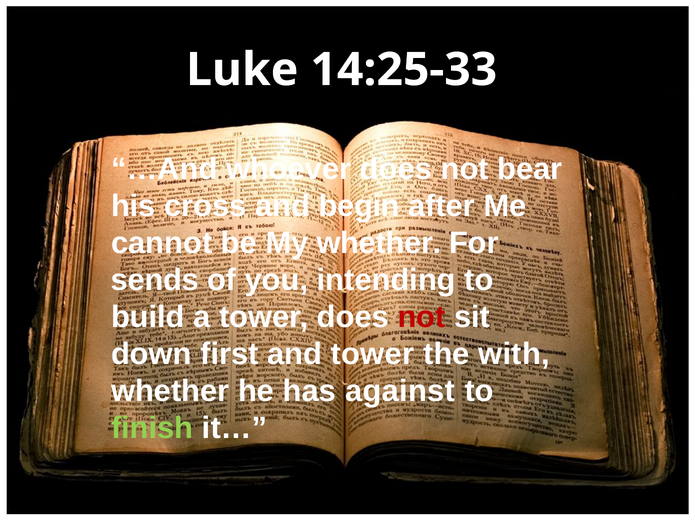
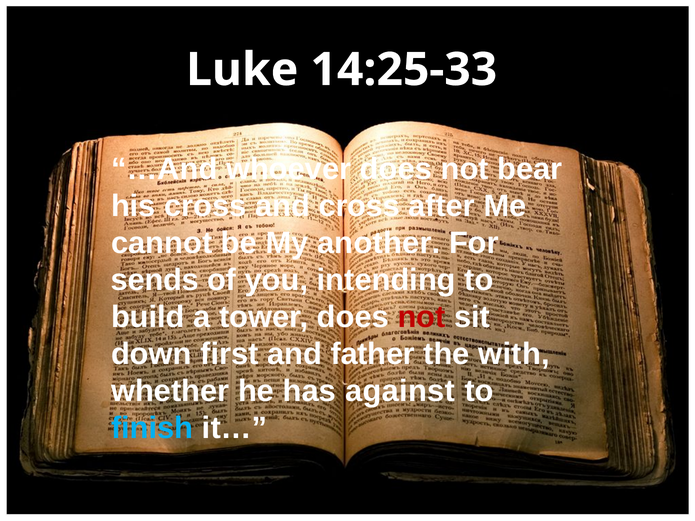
and begin: begin -> cross (359, 206)
My whether: whether -> another (379, 243)
and tower: tower -> father (373, 354)
finish colour: light green -> light blue (152, 428)
